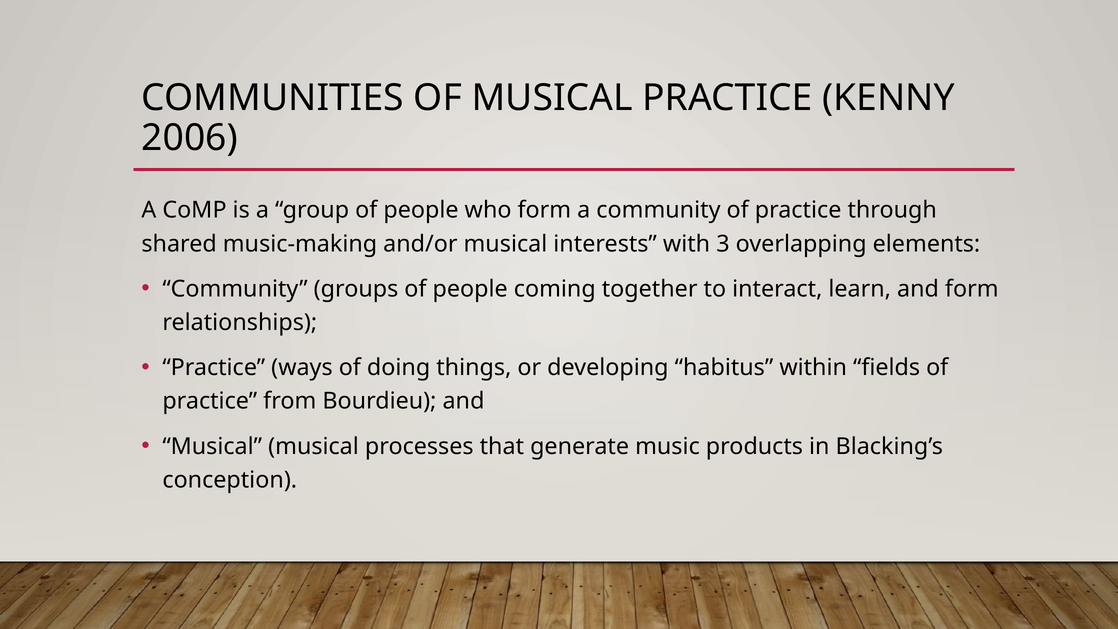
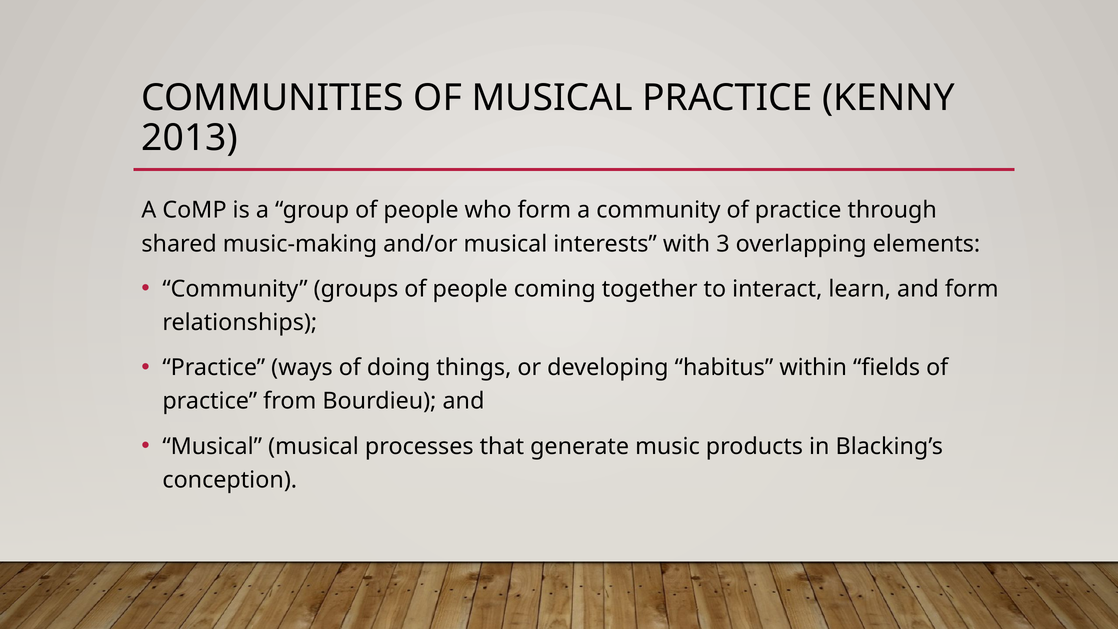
2006: 2006 -> 2013 (190, 138)
